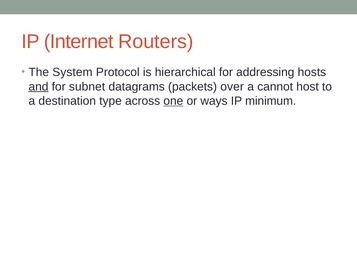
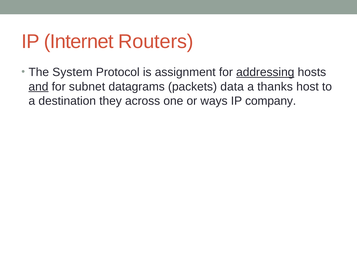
hierarchical: hierarchical -> assignment (185, 72)
addressing underline: none -> present (265, 72)
over: over -> data (232, 87)
cannot: cannot -> thanks (275, 87)
type: type -> they (111, 101)
one underline: present -> none (173, 101)
minimum: minimum -> company (271, 101)
